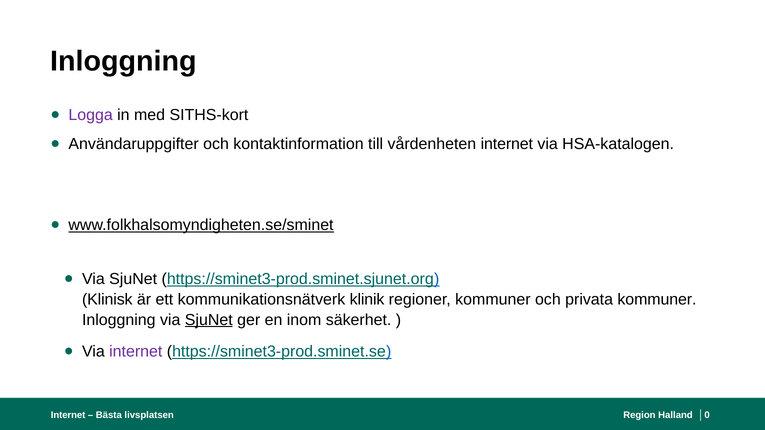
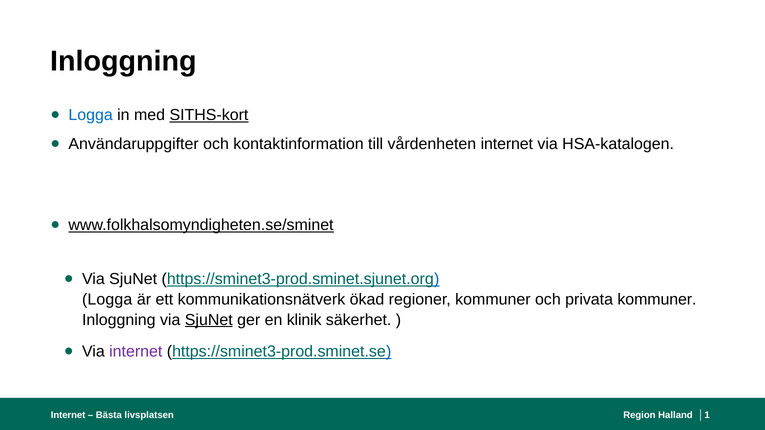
Logga colour: purple -> blue (91, 115)
SITHS-kort underline: none -> present (209, 115)
Klinisk: Klinisk -> Logga (107, 300)
klinik: klinik -> ökad (367, 300)
inom: inom -> klinik (304, 320)
0: 0 -> 1 (707, 416)
